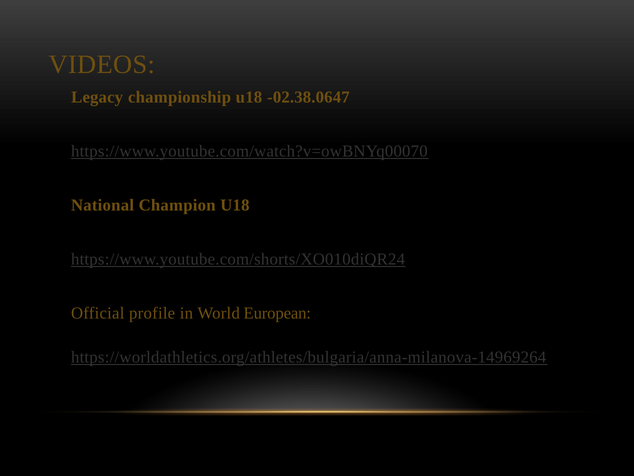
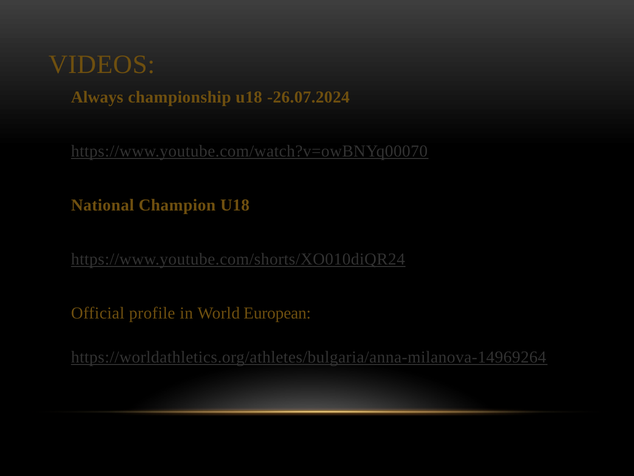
Legacy: Legacy -> Always (97, 97)
-02.38.0647: -02.38.0647 -> -26.07.2024 (308, 97)
